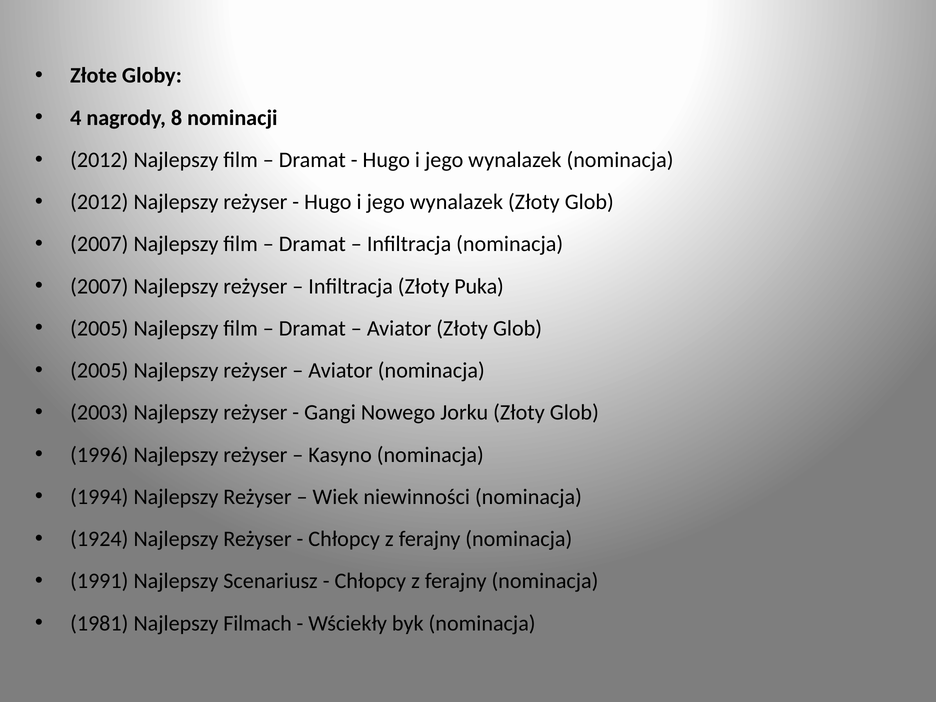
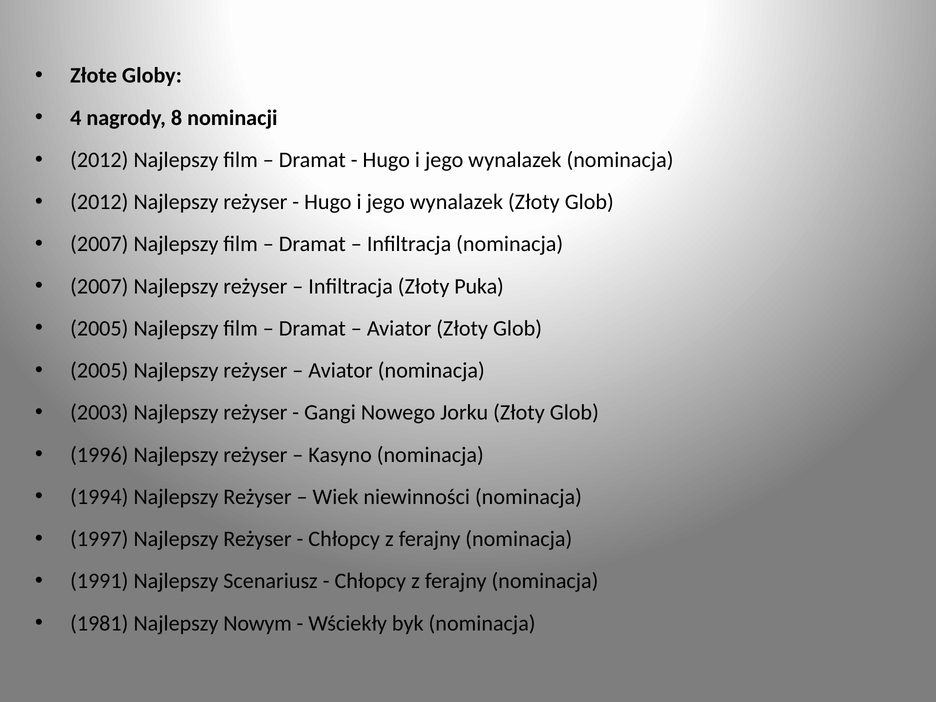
1924: 1924 -> 1997 (99, 539)
Filmach: Filmach -> Nowym (258, 623)
